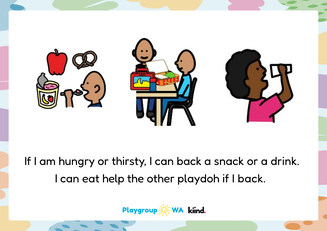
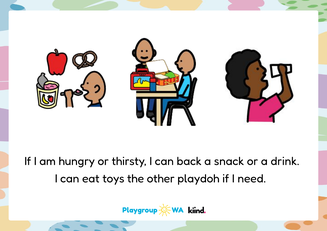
help: help -> toys (113, 179)
I back: back -> need (252, 179)
